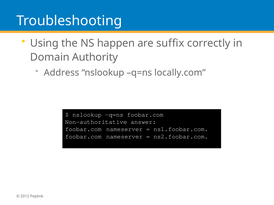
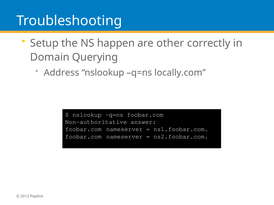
Using: Using -> Setup (44, 43)
suffix: suffix -> other (170, 43)
Authority: Authority -> Querying (95, 57)
